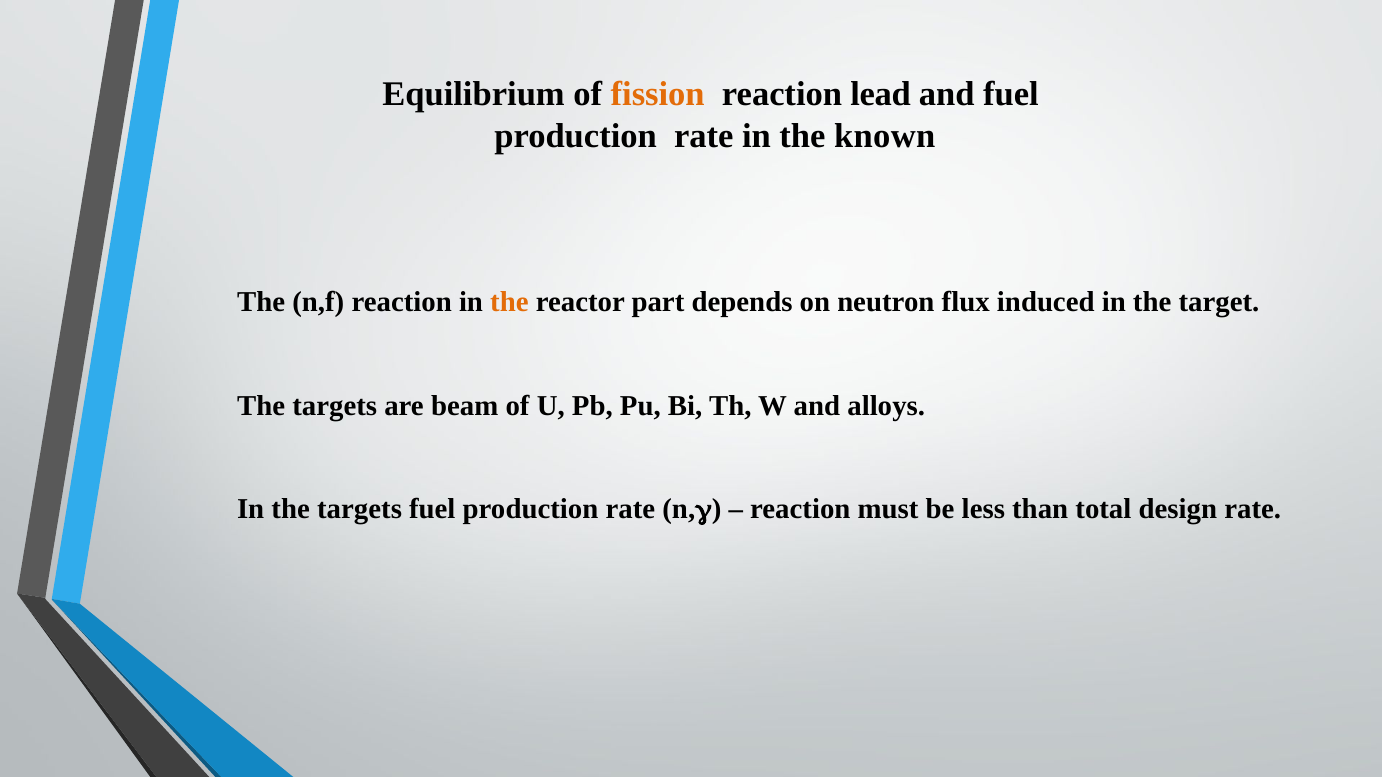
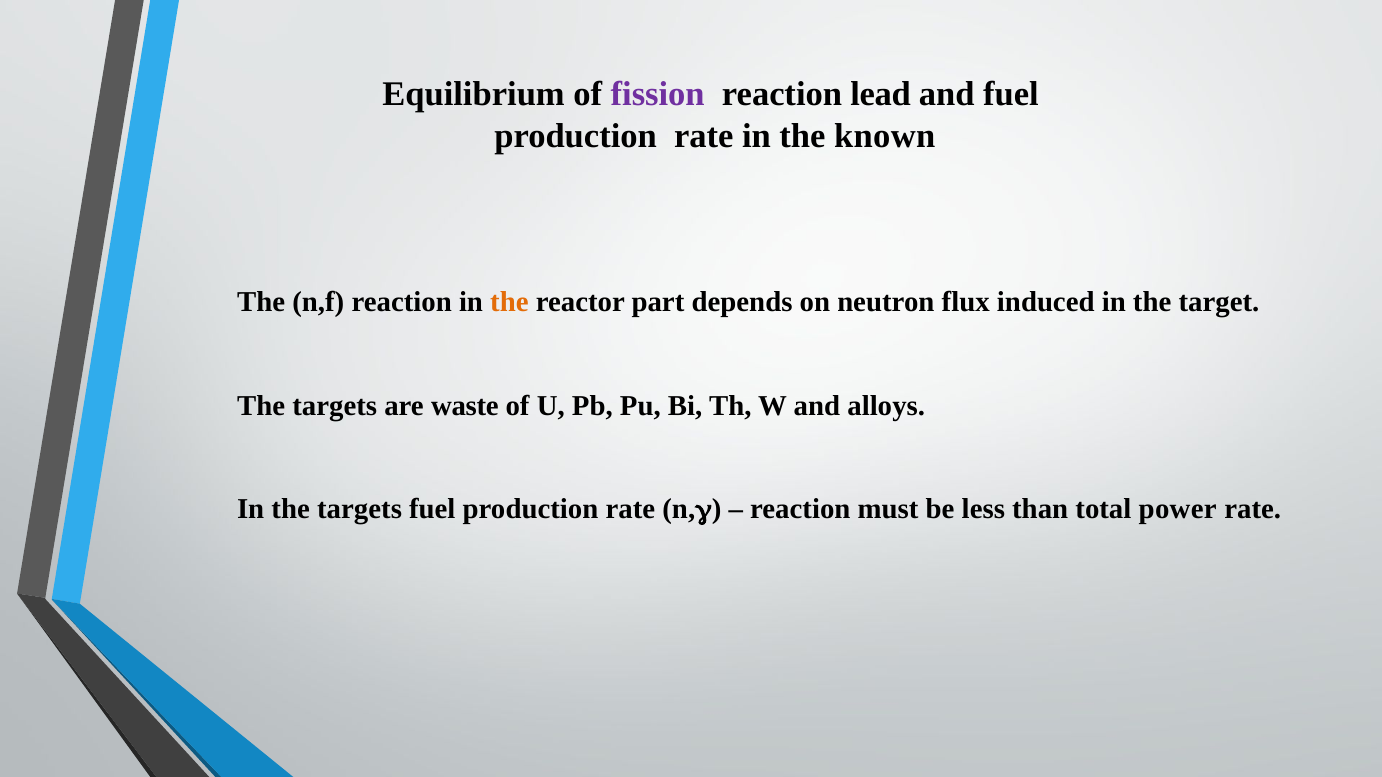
fission colour: orange -> purple (658, 94)
beam: beam -> waste (465, 406)
design: design -> power (1178, 509)
